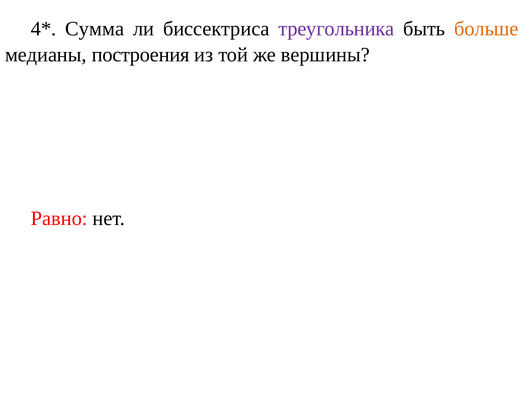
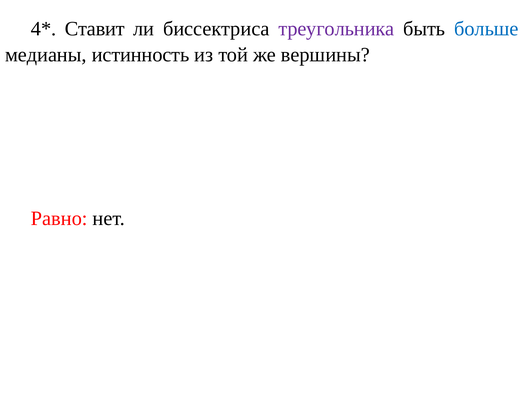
Сумма: Сумма -> Ставит (95, 29)
больше colour: orange -> blue (486, 29)
построения: построения -> истинность (141, 55)
